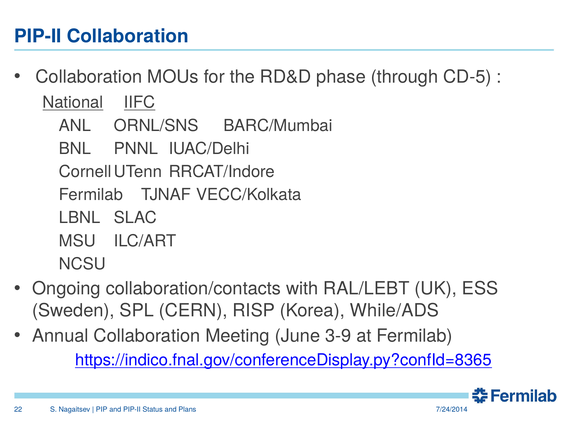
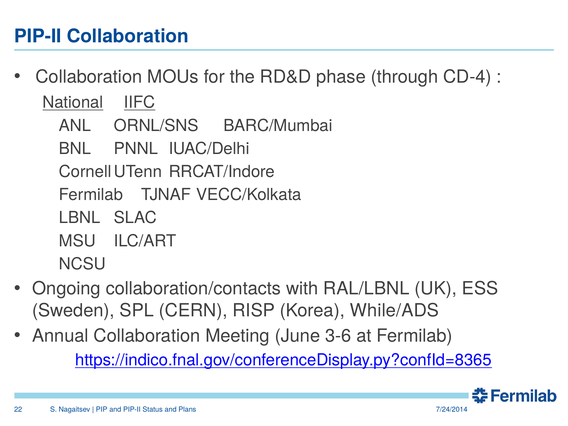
CD-5: CD-5 -> CD-4 (467, 77)
RAL/LEBT: RAL/LEBT -> RAL/LBNL (366, 289)
3-9: 3-9 -> 3-6 (338, 336)
